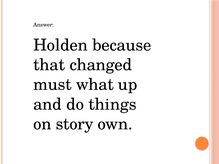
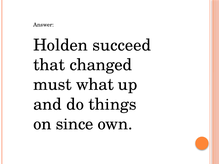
because: because -> succeed (122, 45)
story: story -> since (75, 124)
